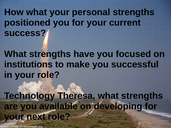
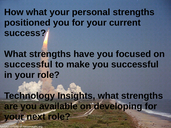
institutions: institutions -> successful (28, 65)
Theresa: Theresa -> Insights (76, 96)
